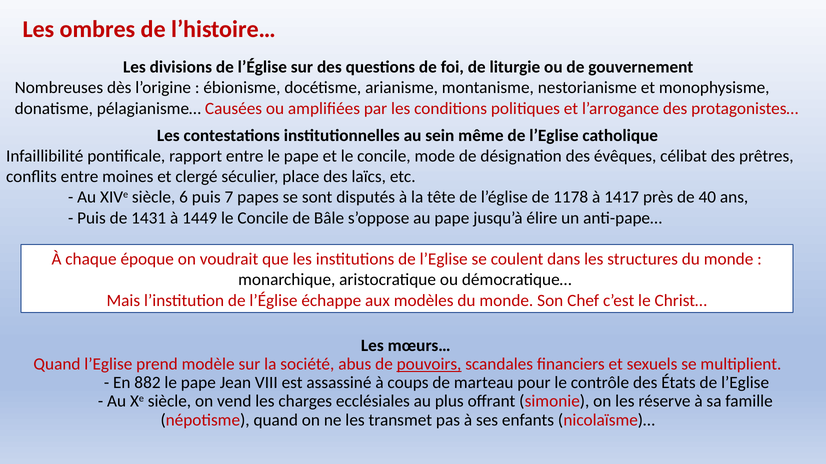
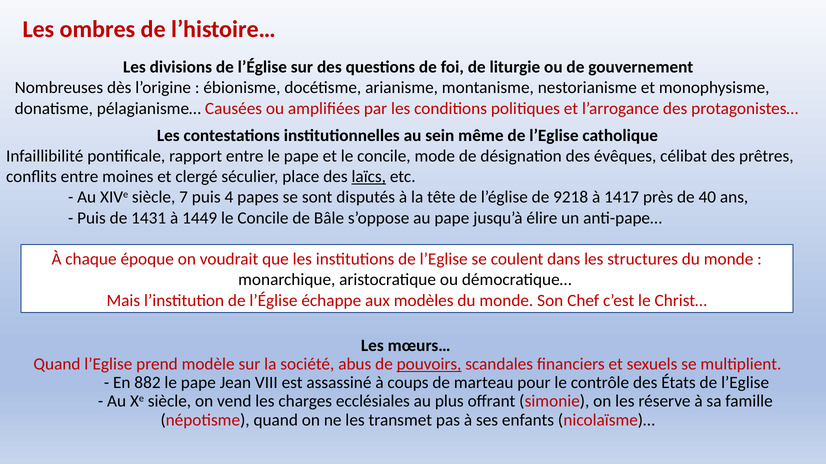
laïcs underline: none -> present (369, 177)
6: 6 -> 7 (184, 198)
7: 7 -> 4 (229, 198)
1178: 1178 -> 9218 (571, 198)
